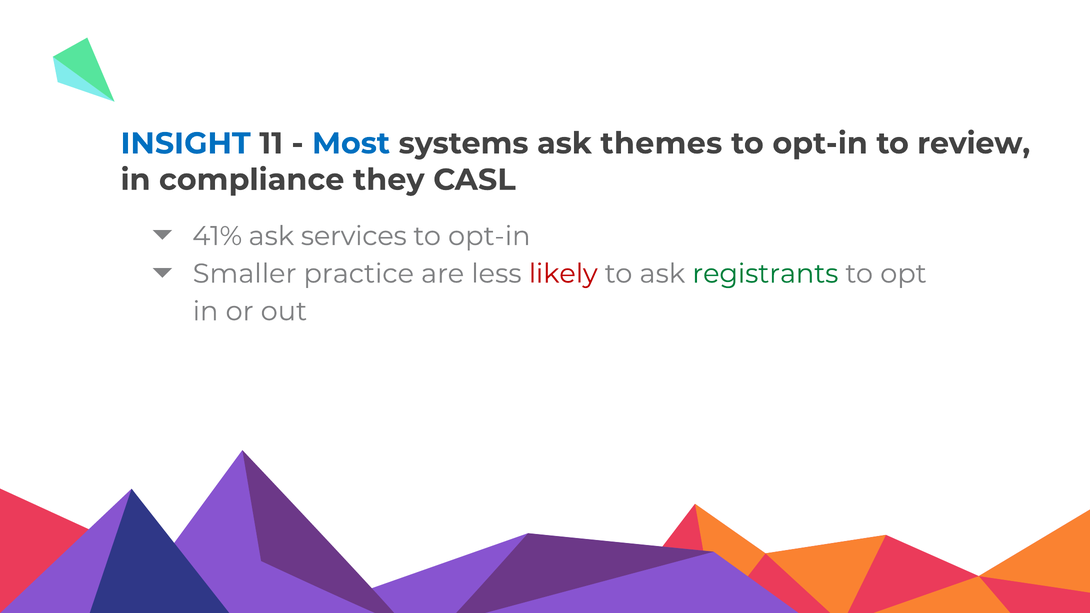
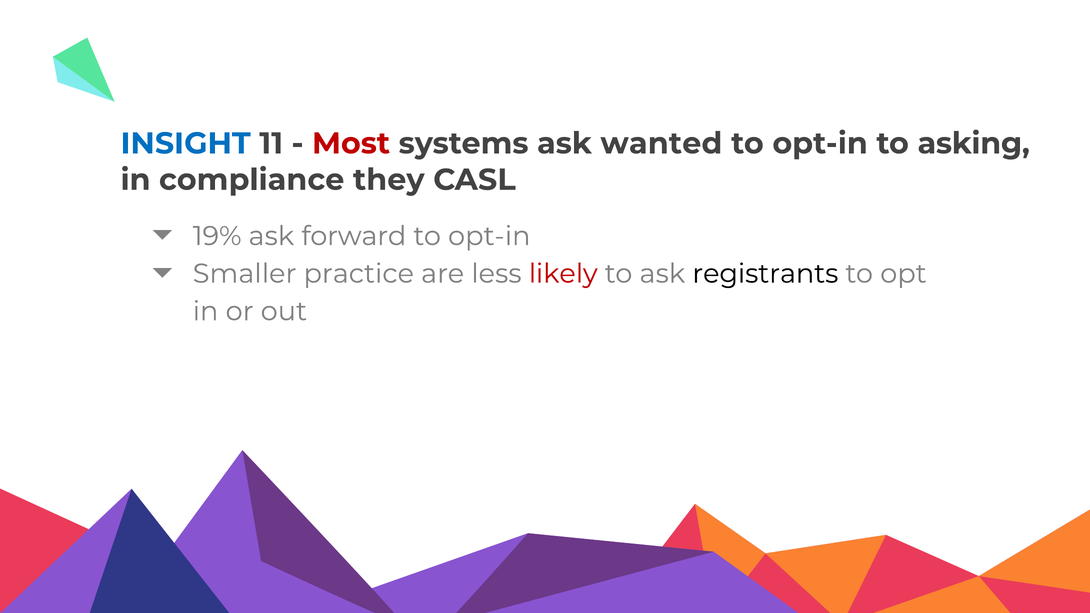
Most colour: blue -> red (351, 144)
themes: themes -> wanted (661, 144)
review: review -> asking (974, 144)
41%: 41% -> 19% (217, 236)
services: services -> forward (354, 236)
registrants colour: green -> black (765, 274)
